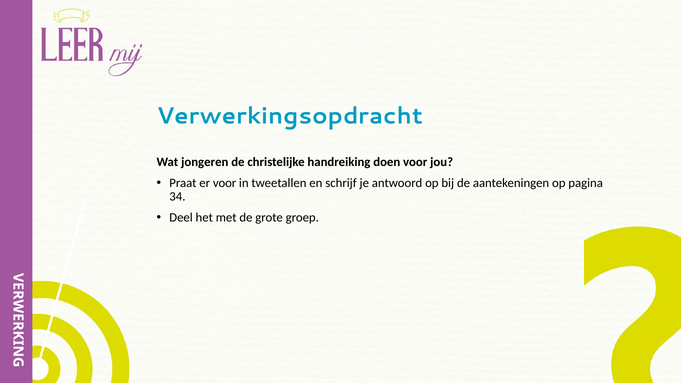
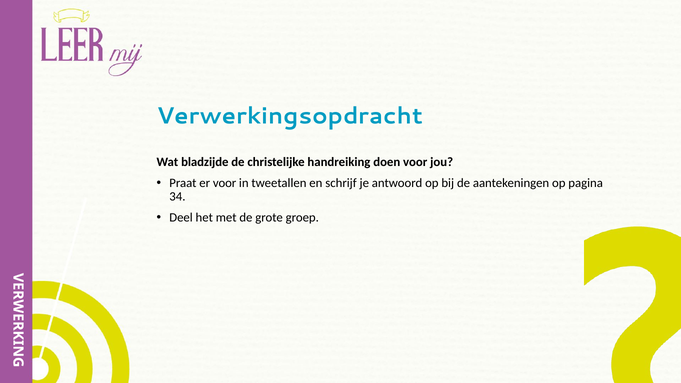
jongeren: jongeren -> bladzijde (205, 162)
